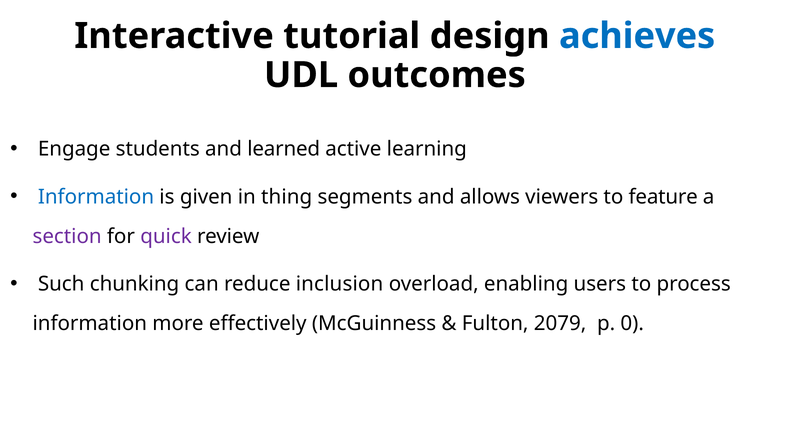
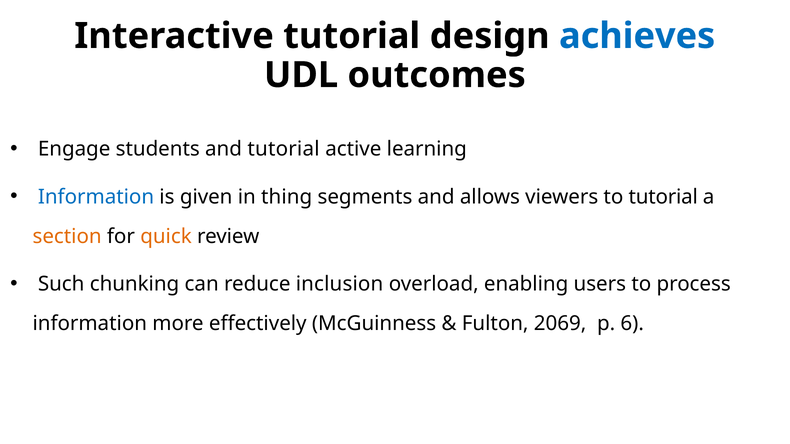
and learned: learned -> tutorial (284, 149)
to feature: feature -> tutorial (663, 197)
section colour: purple -> orange (67, 237)
quick colour: purple -> orange (166, 237)
2079: 2079 -> 2069 (560, 324)
0: 0 -> 6 (632, 324)
